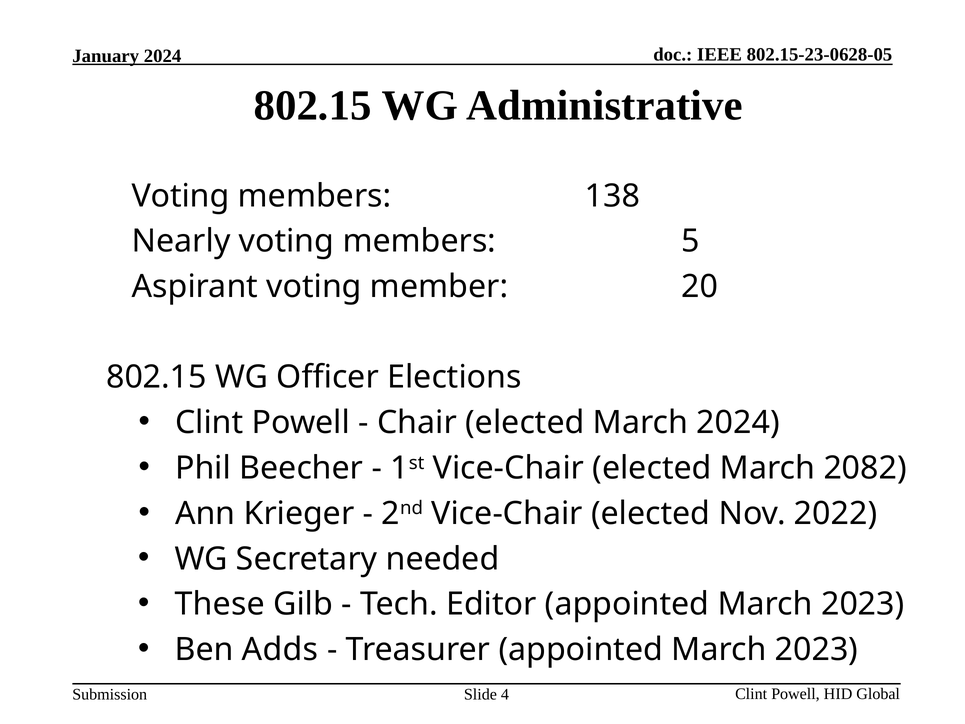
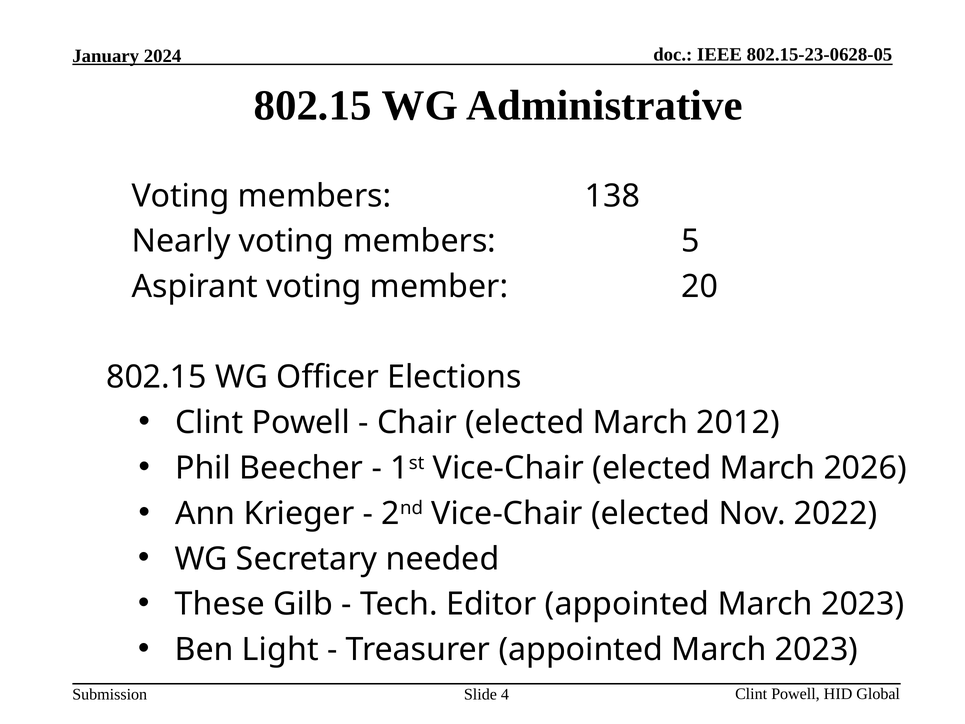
March 2024: 2024 -> 2012 (738, 423)
2082: 2082 -> 2026 (865, 468)
Adds: Adds -> Light (280, 649)
